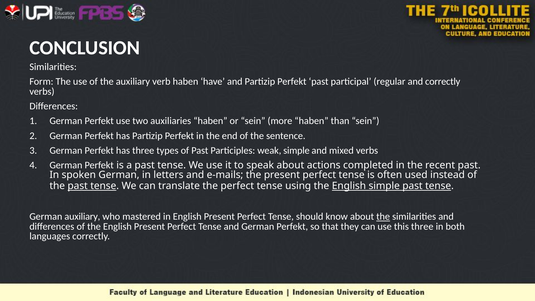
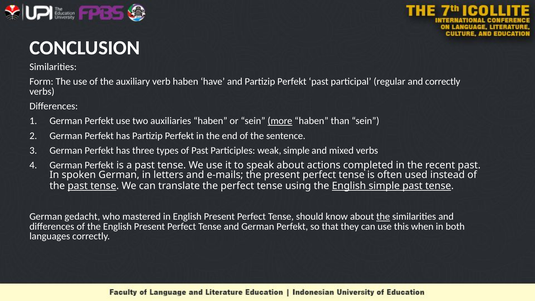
more underline: none -> present (280, 121)
German auxiliary: auxiliary -> gedacht (82, 217)
this three: three -> when (422, 226)
